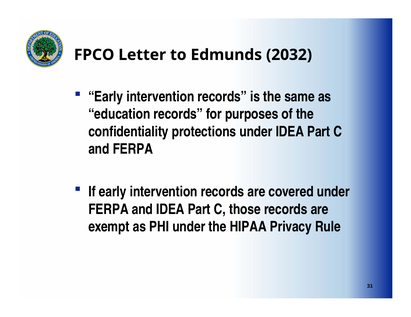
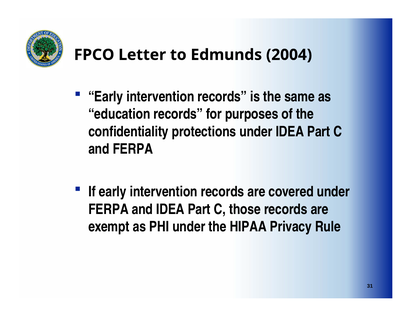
2032: 2032 -> 2004 (289, 55)
